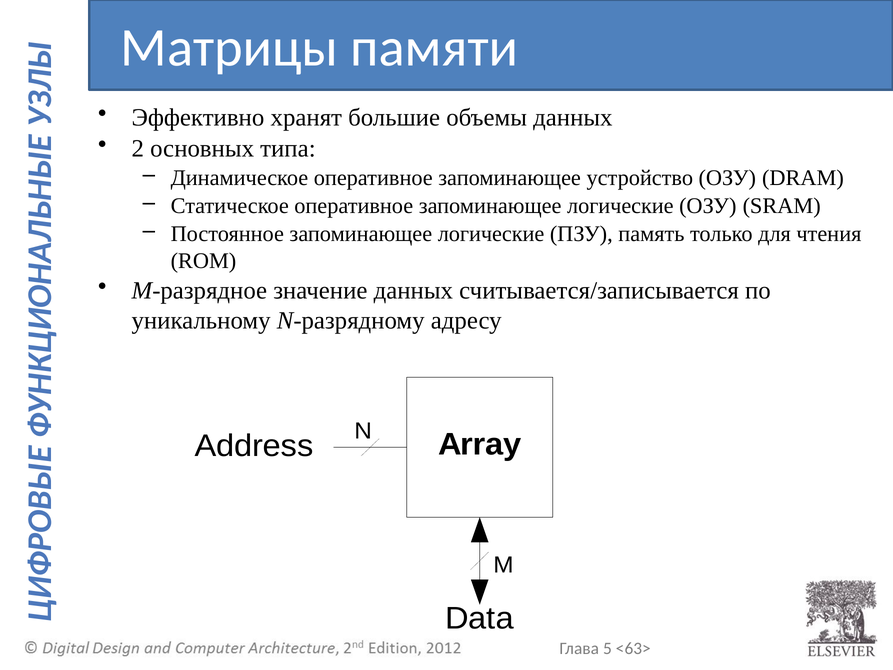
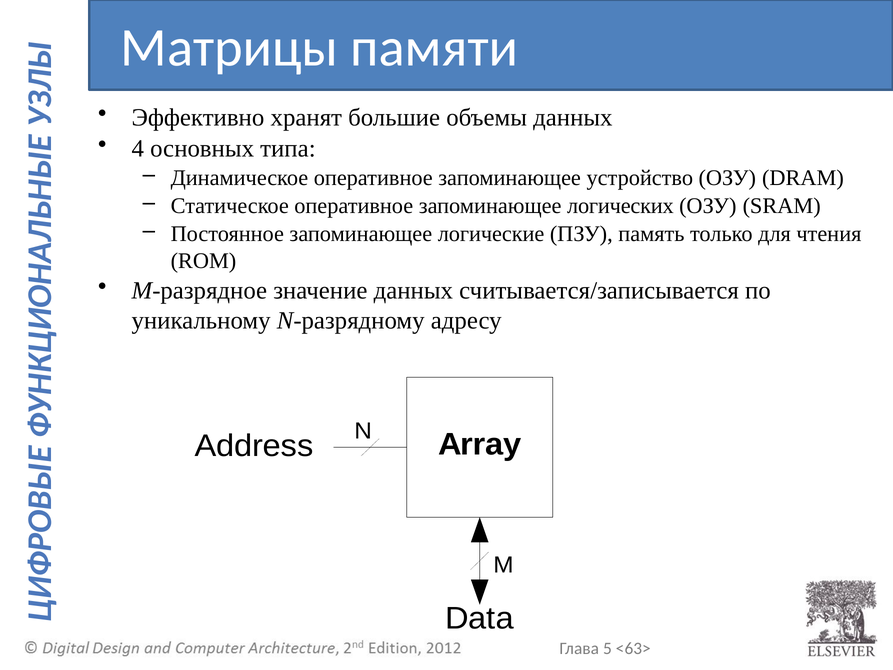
2: 2 -> 4 (138, 149)
оперативное запоминающее логические: логические -> логических (620, 206)
